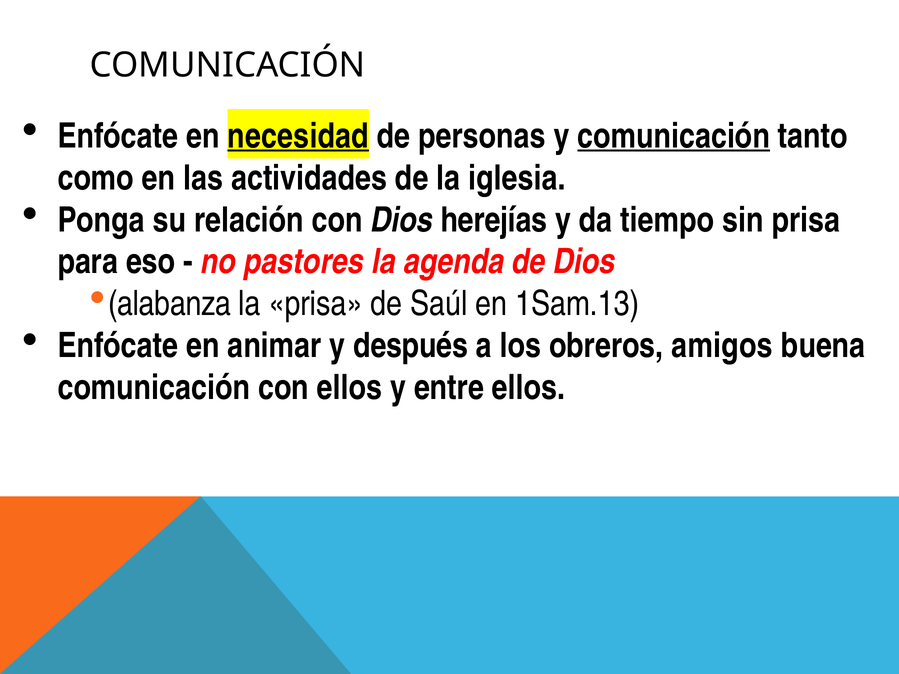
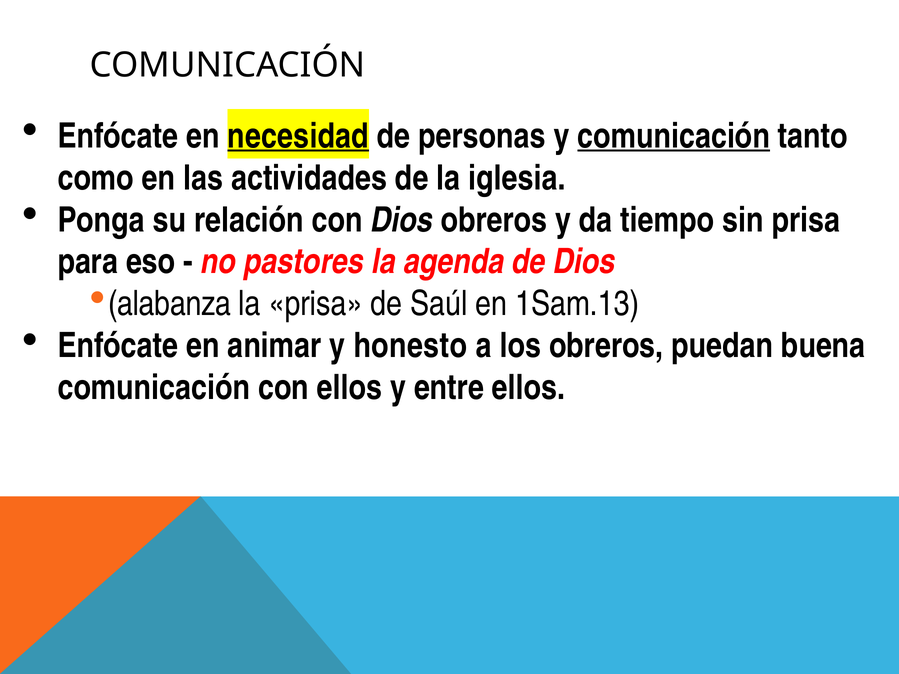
Dios herejías: herejías -> obreros (494, 220)
después: después -> honesto (410, 346)
amigos: amigos -> puedan (722, 346)
